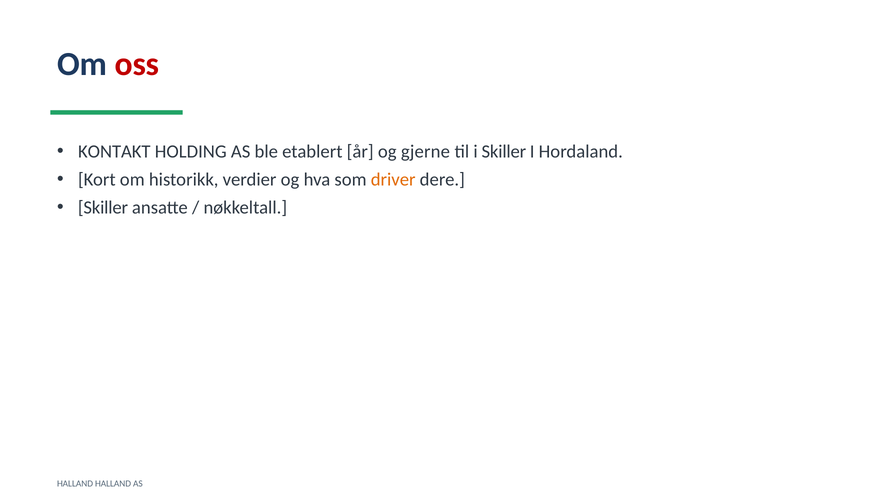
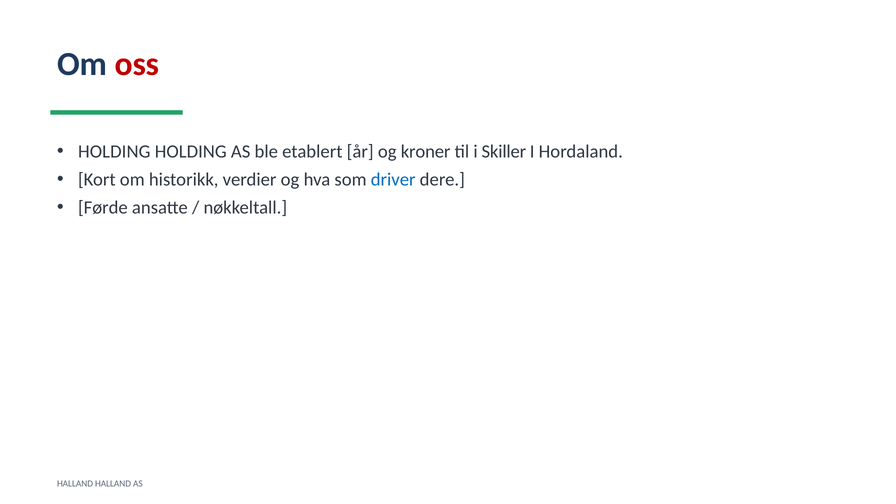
KONTAKT: KONTAKT -> HOLDING (114, 152)
gjerne: gjerne -> kroner (426, 152)
driver colour: orange -> blue (393, 180)
Skiller: Skiller -> Førde (103, 208)
